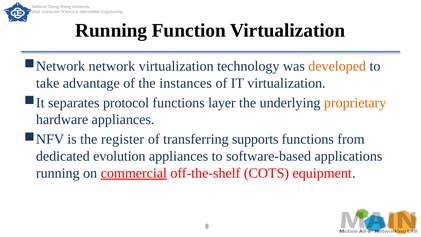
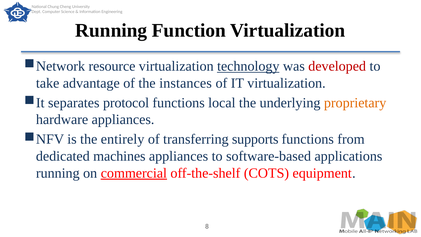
Network network: network -> resource (112, 66)
technology underline: none -> present (248, 66)
developed colour: orange -> red (337, 66)
layer: layer -> local (222, 103)
register: register -> entirely (123, 139)
evolution: evolution -> machines (119, 156)
